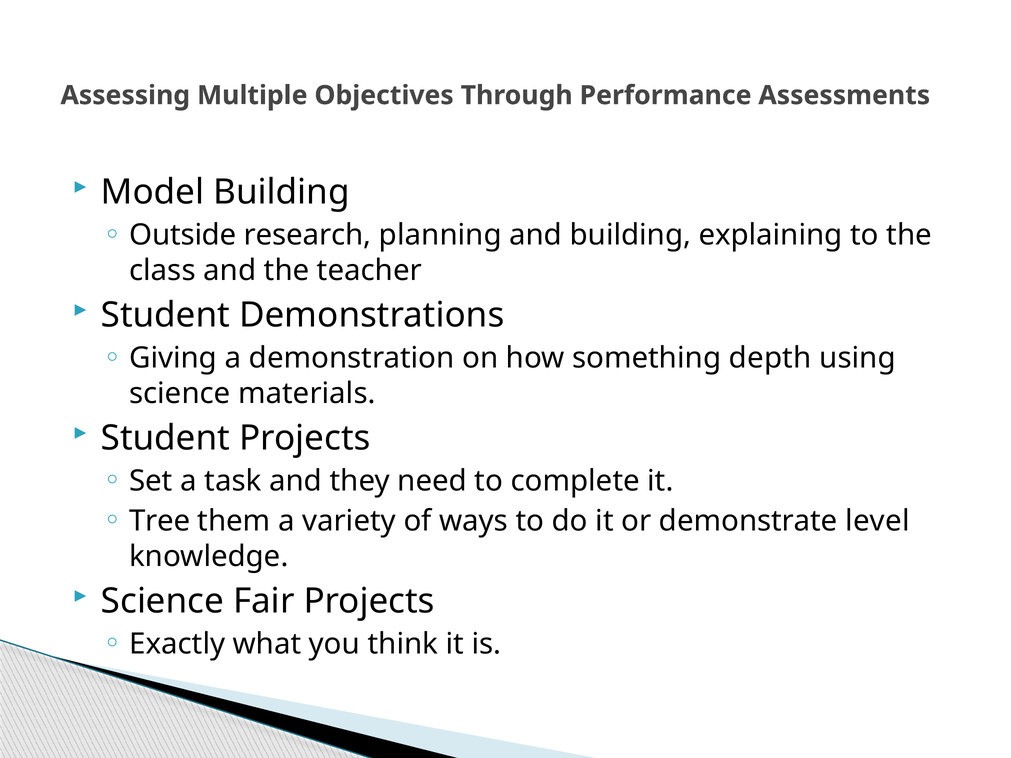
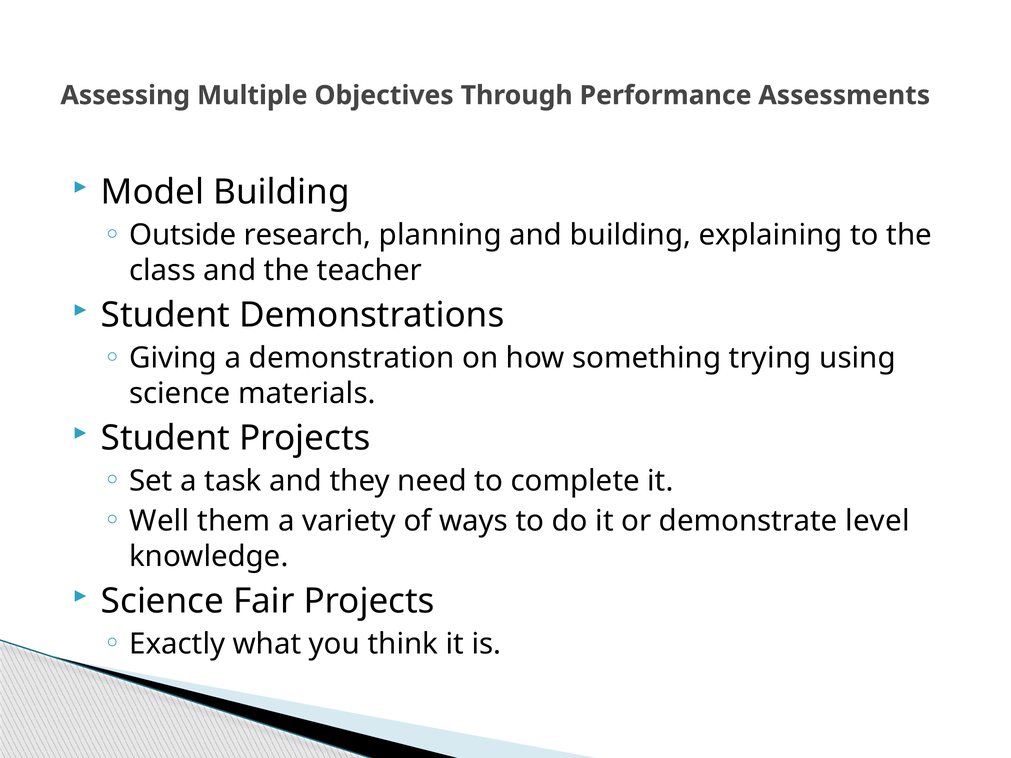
depth: depth -> trying (770, 358)
Tree: Tree -> Well (159, 521)
